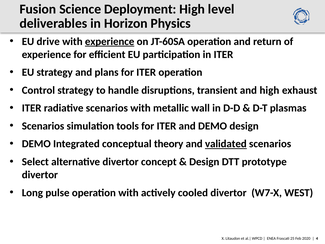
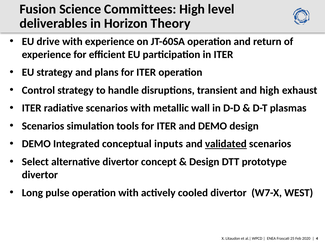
Deployment: Deployment -> Committees (140, 9)
Physics: Physics -> Theory (171, 24)
experience underline: present -> none (110, 41)
theory: theory -> inputs (169, 144)
